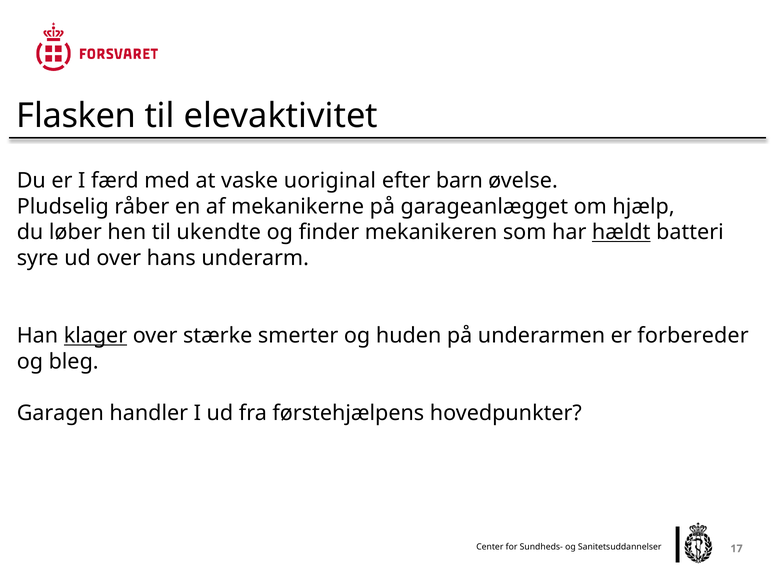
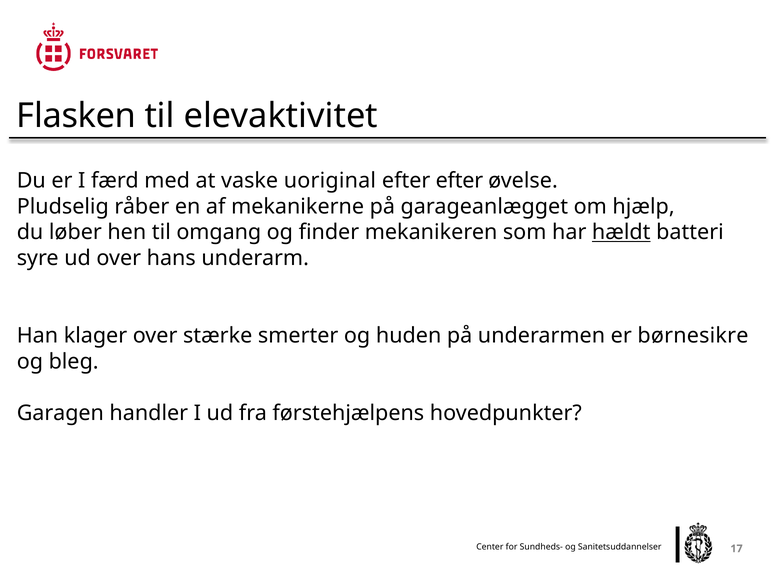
efter barn: barn -> efter (459, 181)
ukendte: ukendte -> omgang (219, 232)
klager underline: present -> none (95, 336)
forbereder: forbereder -> børnesikre (693, 336)
